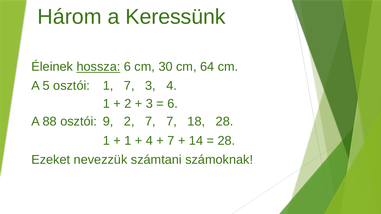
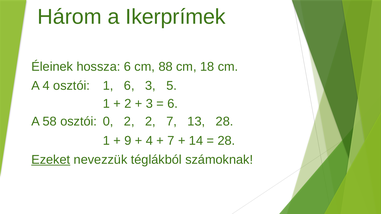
Keressünk: Keressünk -> Ikerprímek (176, 17)
hossza underline: present -> none (98, 67)
30: 30 -> 88 (166, 67)
64: 64 -> 18 (207, 67)
A 5: 5 -> 4 (46, 86)
1 7: 7 -> 6 (129, 86)
3 4: 4 -> 5 (172, 86)
88: 88 -> 58 (50, 122)
9: 9 -> 0 (108, 122)
2 7: 7 -> 2 (150, 122)
18: 18 -> 13 (196, 122)
1: 1 -> 9 (128, 141)
Ezeket underline: none -> present (51, 160)
számtani: számtani -> téglákból (156, 160)
